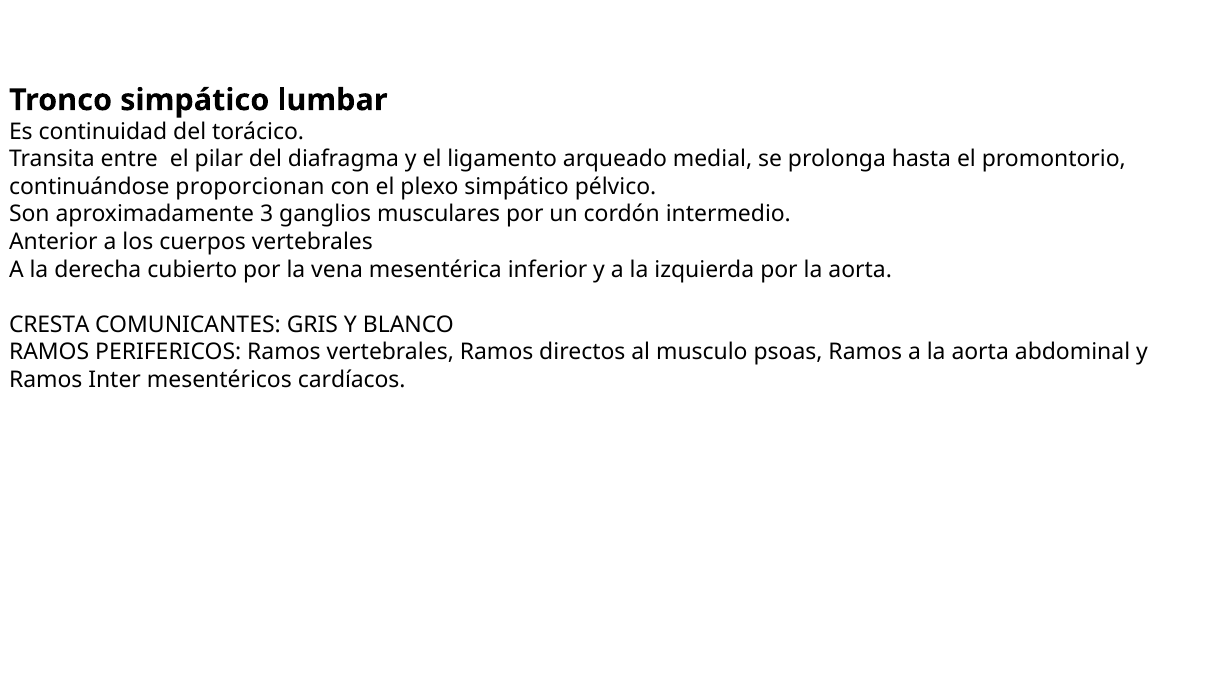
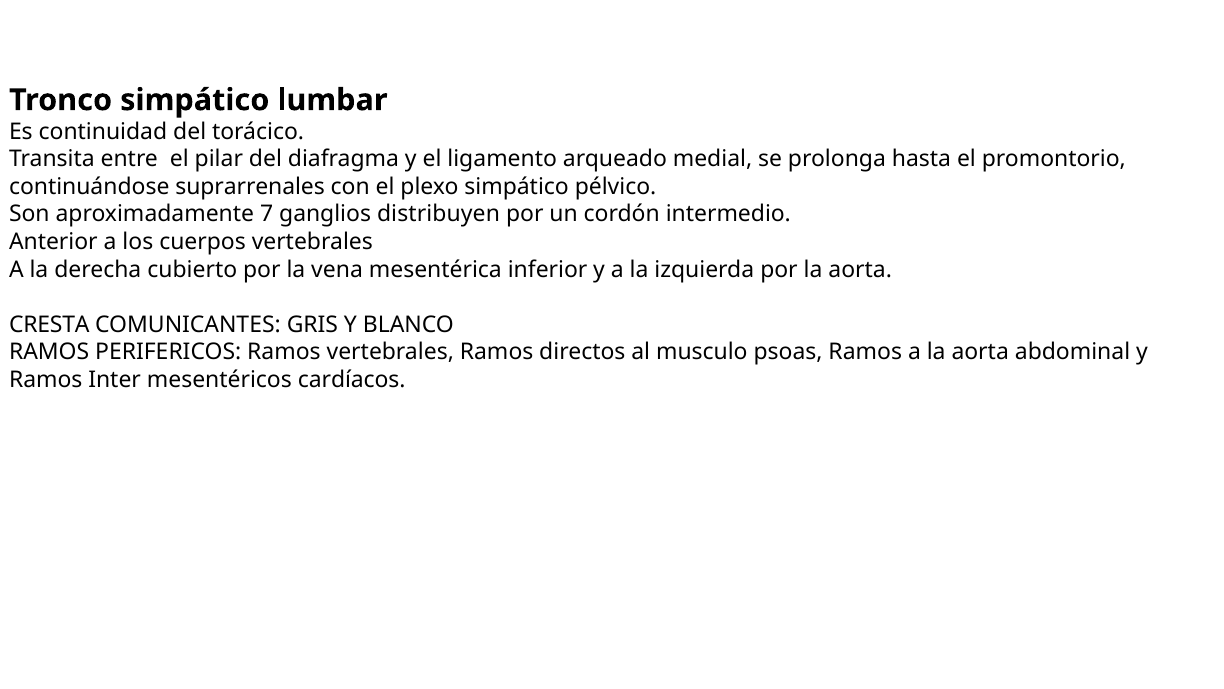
proporcionan: proporcionan -> suprarrenales (250, 187)
3: 3 -> 7 (267, 214)
musculares: musculares -> distribuyen (438, 214)
